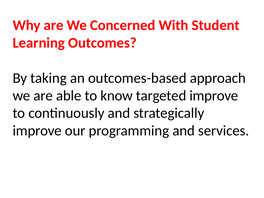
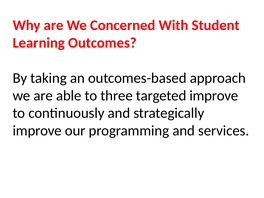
know: know -> three (117, 96)
